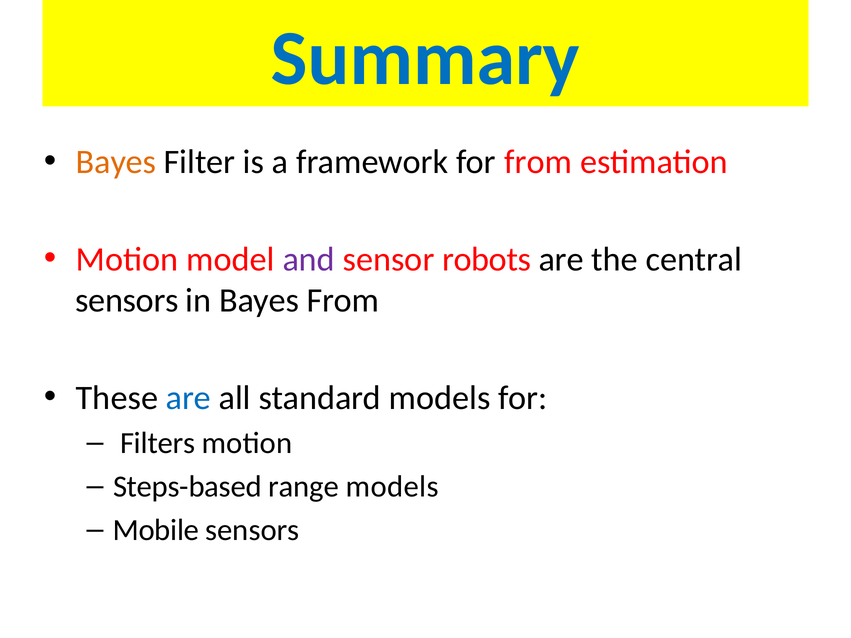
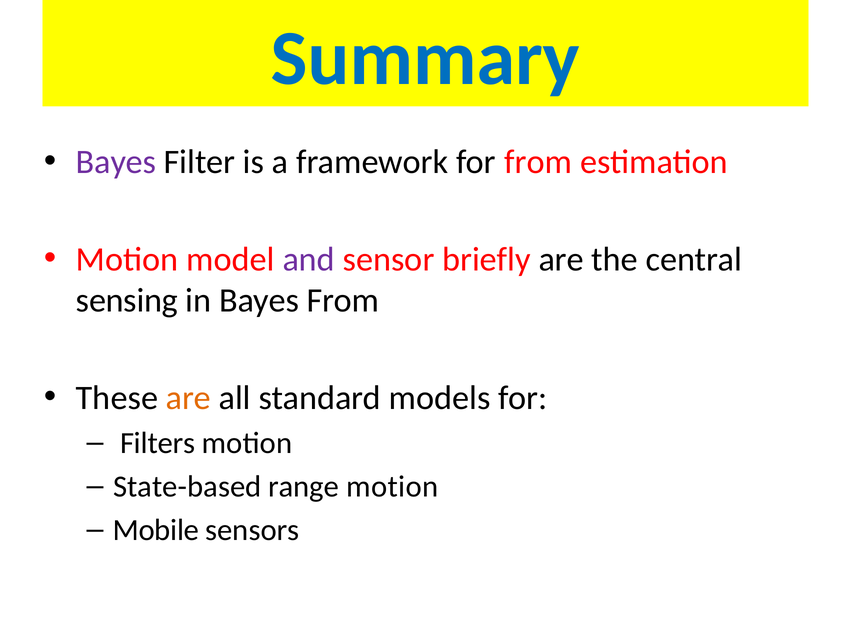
Bayes colour: orange -> purple (116, 162)
robots: robots -> briefly (486, 259)
sensors: sensors -> sensing (127, 301)
are colour: blue -> orange (188, 398)
Steps-based: Steps-based -> State-based (187, 487)
range models: models -> motion (392, 487)
